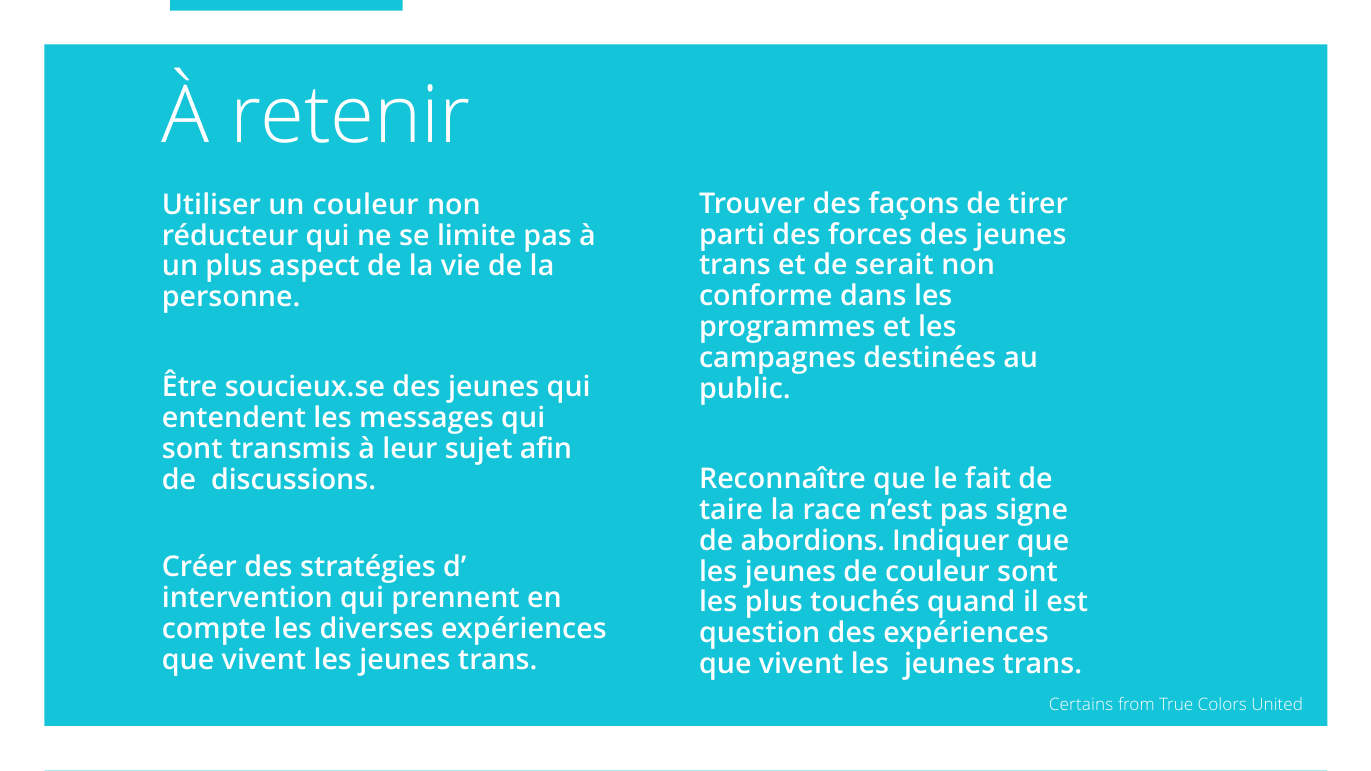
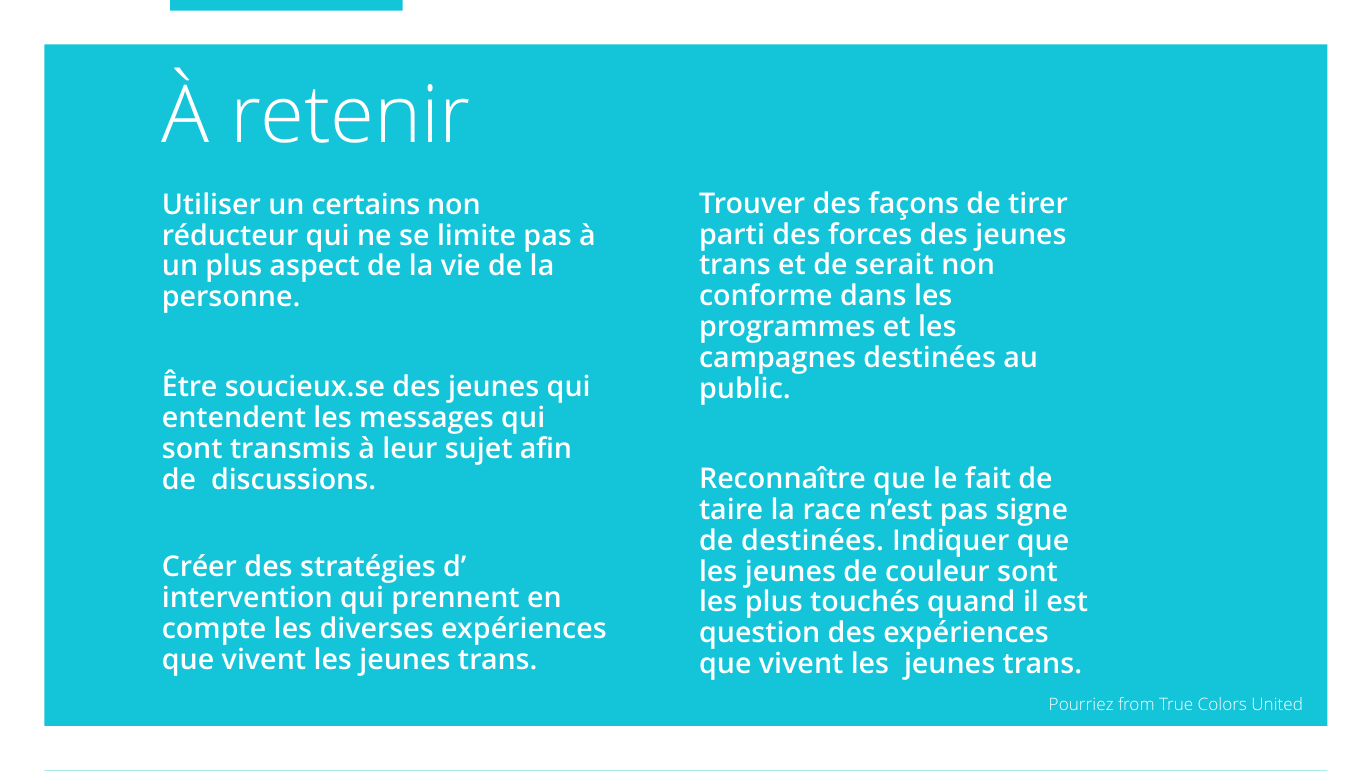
un couleur: couleur -> certains (366, 205)
de abordions: abordions -> destinées (813, 541)
Certains: Certains -> Pourriez (1081, 705)
